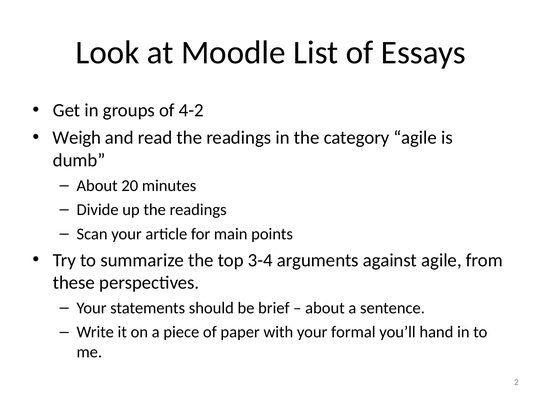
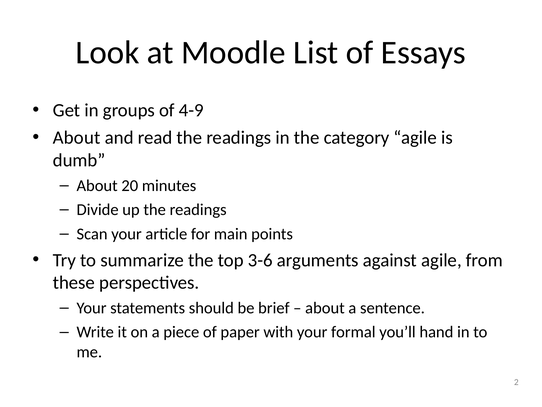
4-2: 4-2 -> 4-9 (191, 110)
Weigh: Weigh -> About (77, 138)
3-4: 3-4 -> 3-6 (260, 260)
